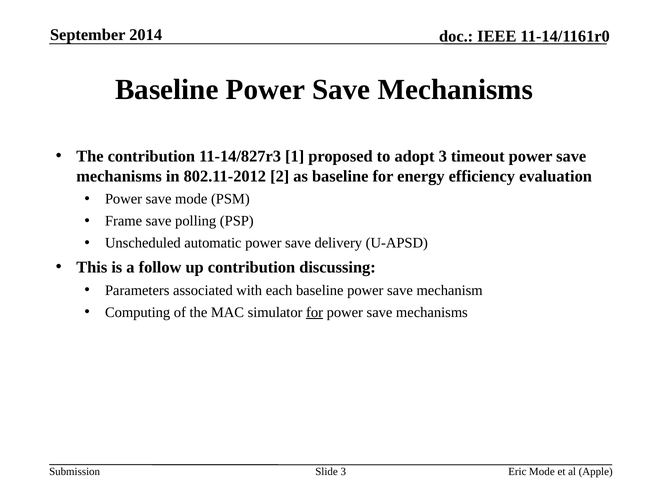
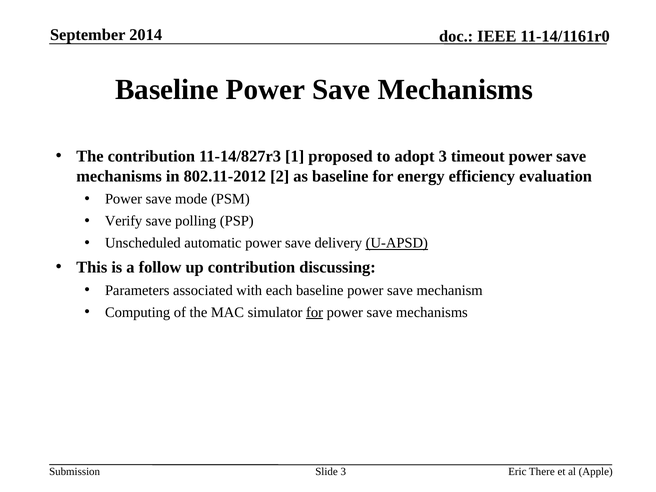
Frame: Frame -> Verify (124, 221)
U-APSD underline: none -> present (397, 243)
Eric Mode: Mode -> There (542, 472)
